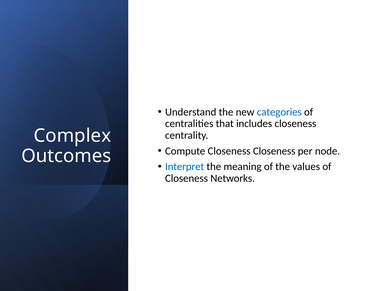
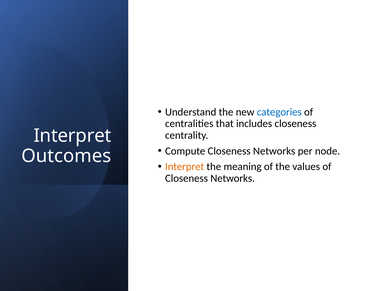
Complex: Complex -> Interpret (72, 135)
Compute Closeness Closeness: Closeness -> Networks (274, 151)
Interpret colour: blue -> orange (185, 166)
